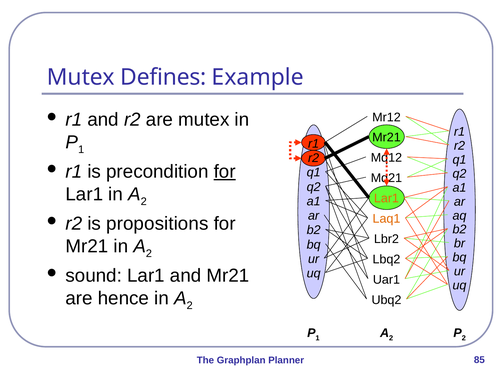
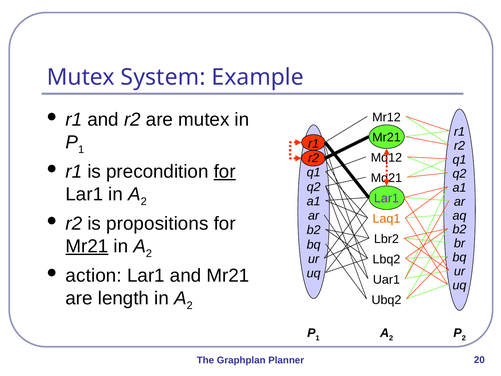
Defines: Defines -> System (163, 77)
Lar1 colour: orange -> purple (386, 198)
Mr21 underline: none -> present (87, 246)
sound: sound -> action (94, 275)
hence: hence -> length (123, 298)
85: 85 -> 20 (479, 360)
